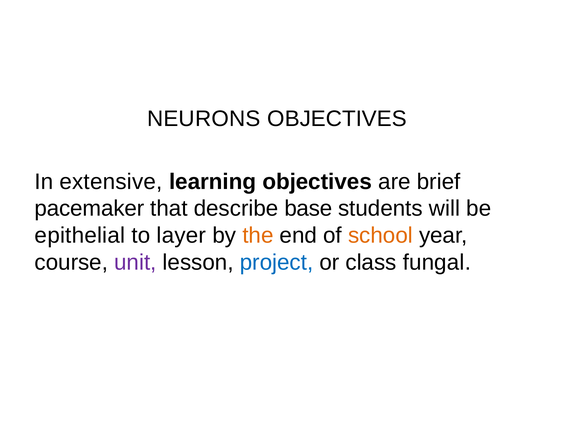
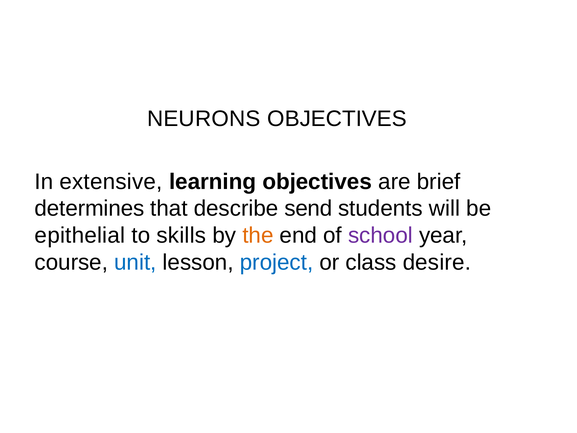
pacemaker: pacemaker -> determines (89, 208)
base: base -> send (308, 208)
layer: layer -> skills (181, 235)
school colour: orange -> purple (380, 235)
unit colour: purple -> blue (135, 262)
fungal: fungal -> desire (437, 262)
